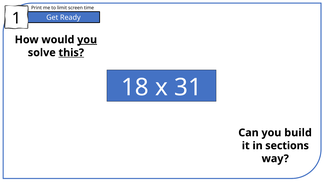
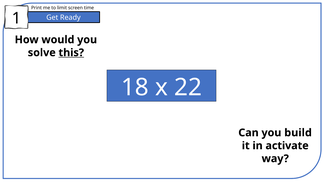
you underline: present -> none (87, 40)
31: 31 -> 22 (188, 87)
sections: sections -> activate (287, 145)
